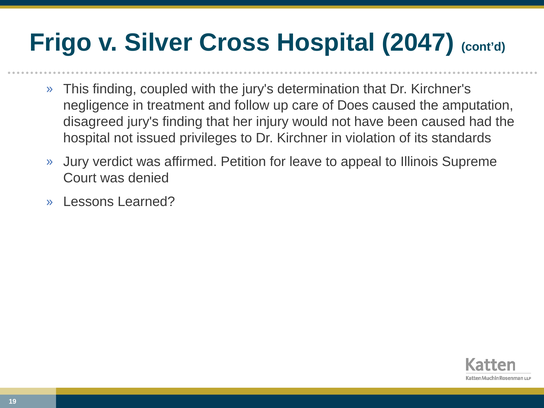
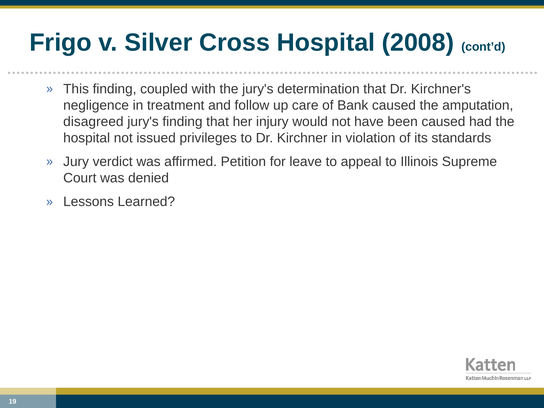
2047: 2047 -> 2008 (418, 43)
Does: Does -> Bank (353, 105)
